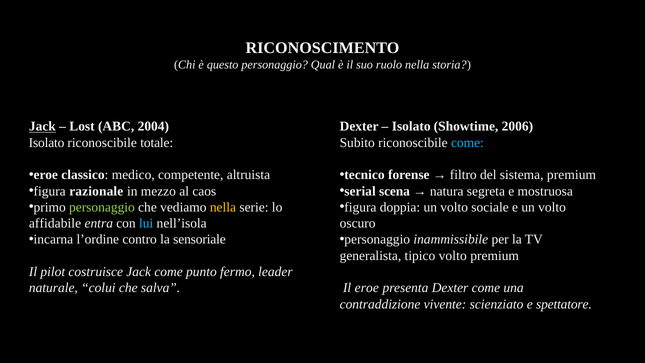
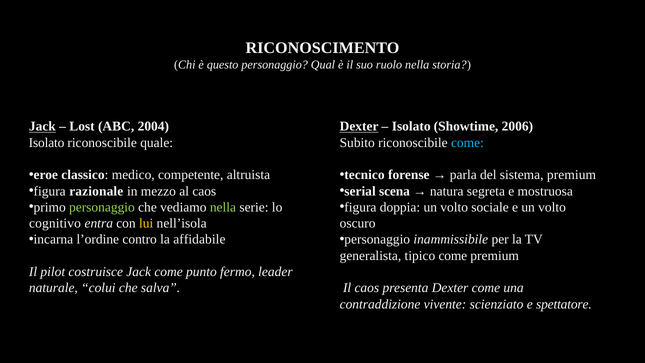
Dexter underline: none -> present (359, 126)
totale: totale -> quale (157, 143)
filtro: filtro -> parla (463, 175)
nella colour: yellow -> light green (223, 207)
affidabile: affidabile -> cognitivo (55, 223)
lui colour: light blue -> yellow (146, 223)
sensoriale: sensoriale -> affidabile (199, 239)
tipico volto: volto -> come (453, 256)
Il eroe: eroe -> caos (367, 288)
